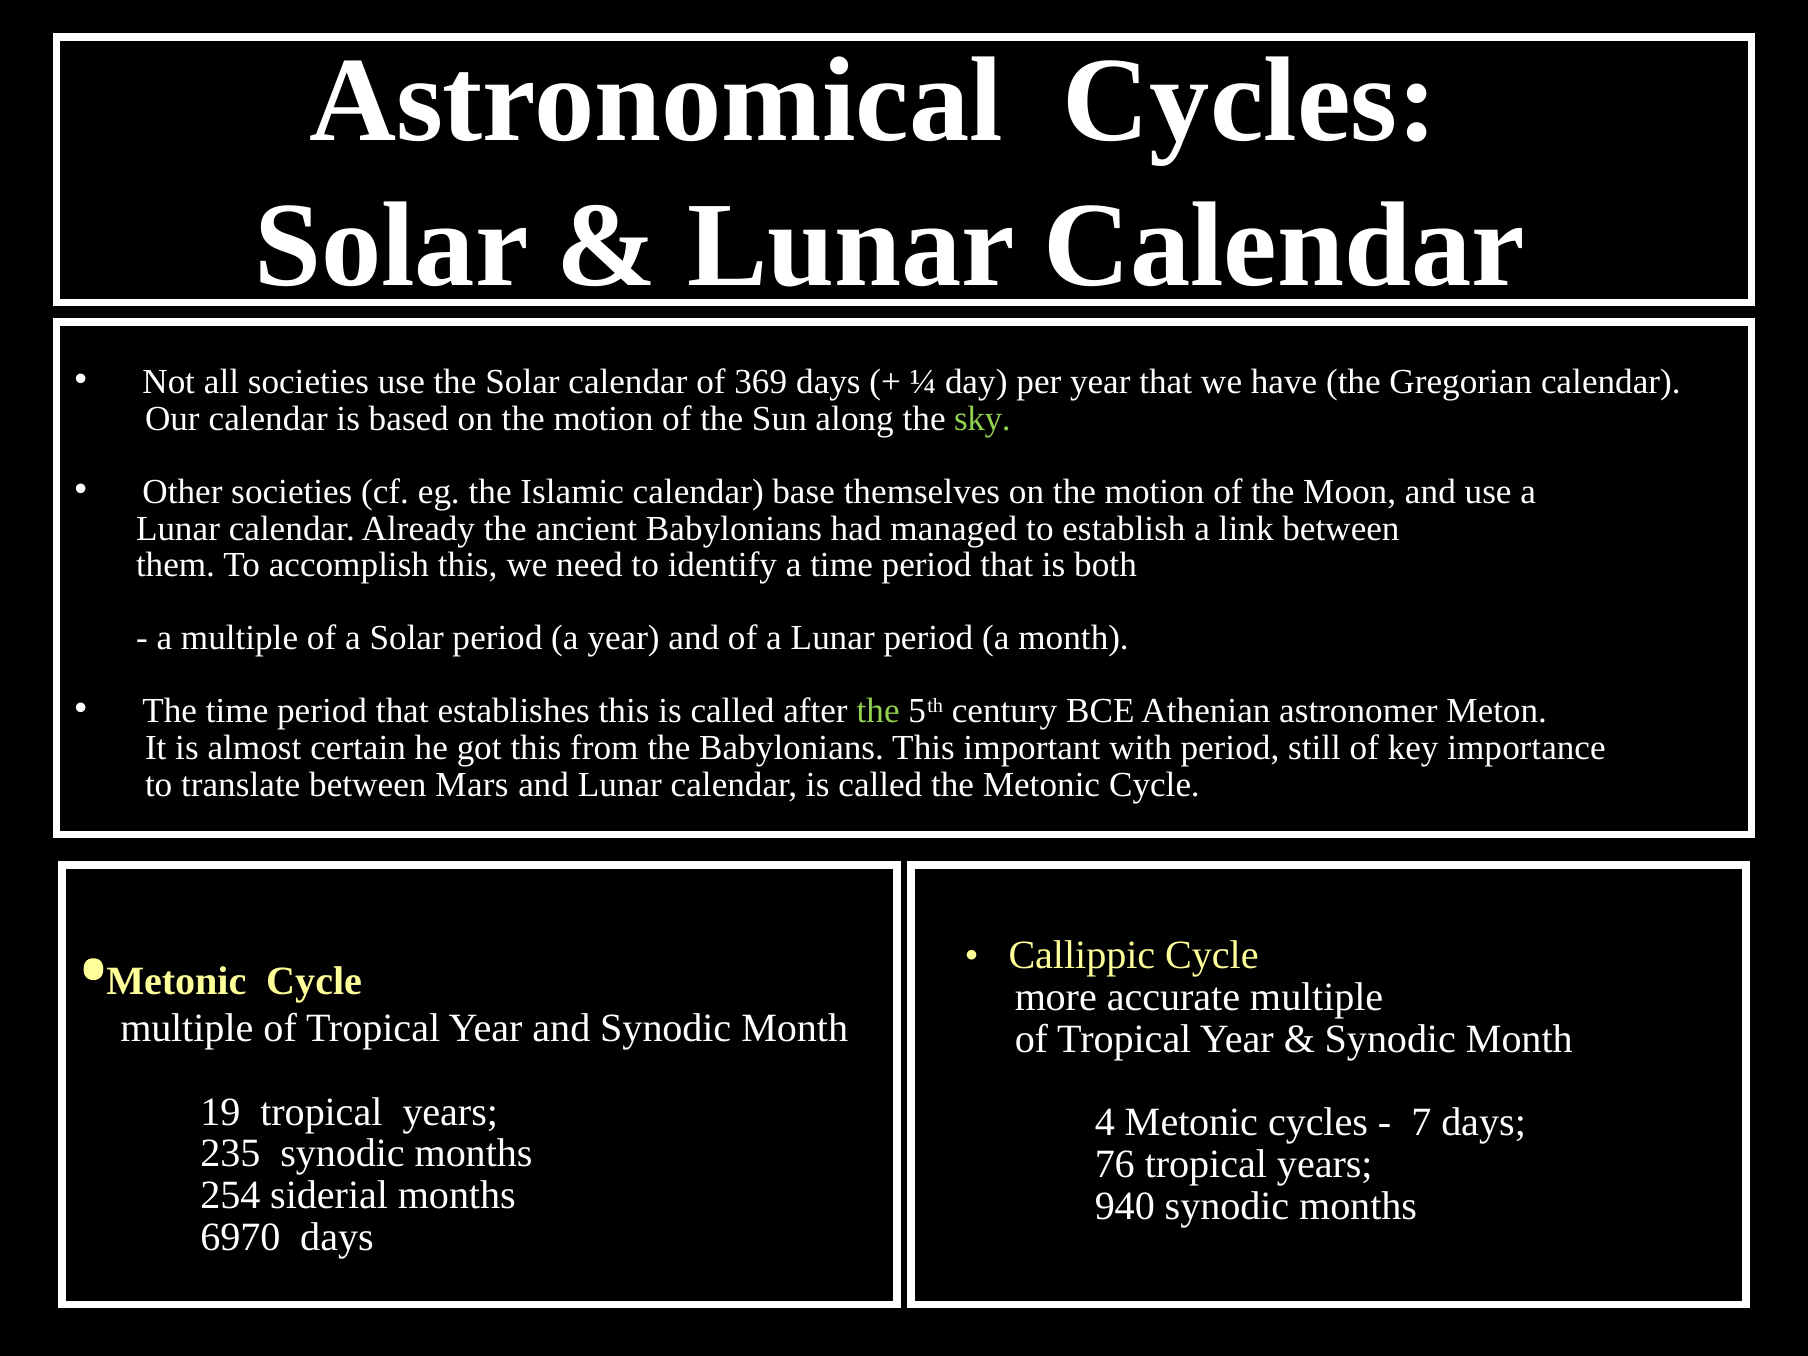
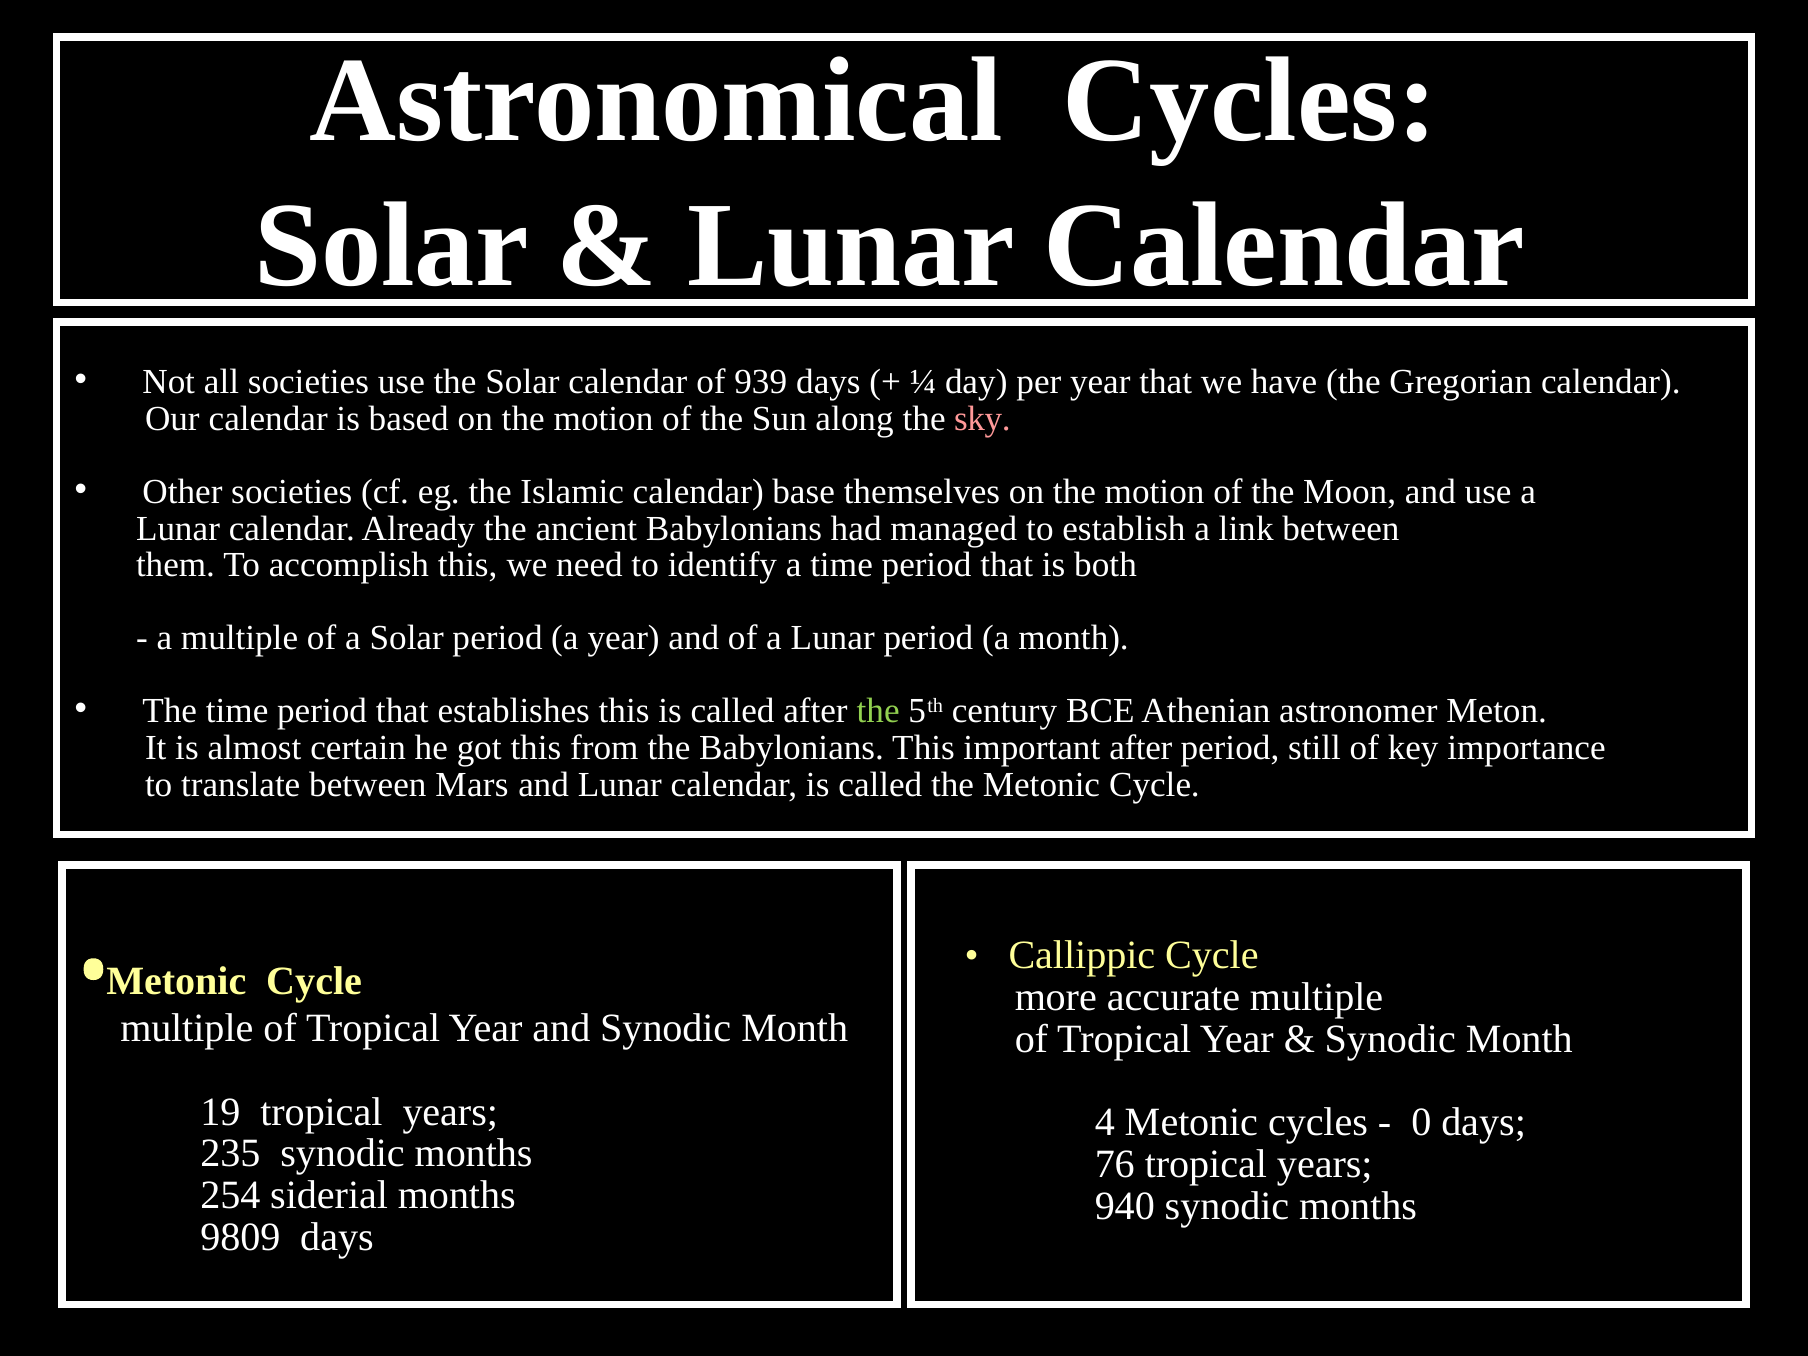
369: 369 -> 939 (761, 382)
sky colour: light green -> pink (982, 419)
important with: with -> after (1141, 748)
7: 7 -> 0 (1421, 1122)
6970: 6970 -> 9809 (240, 1237)
